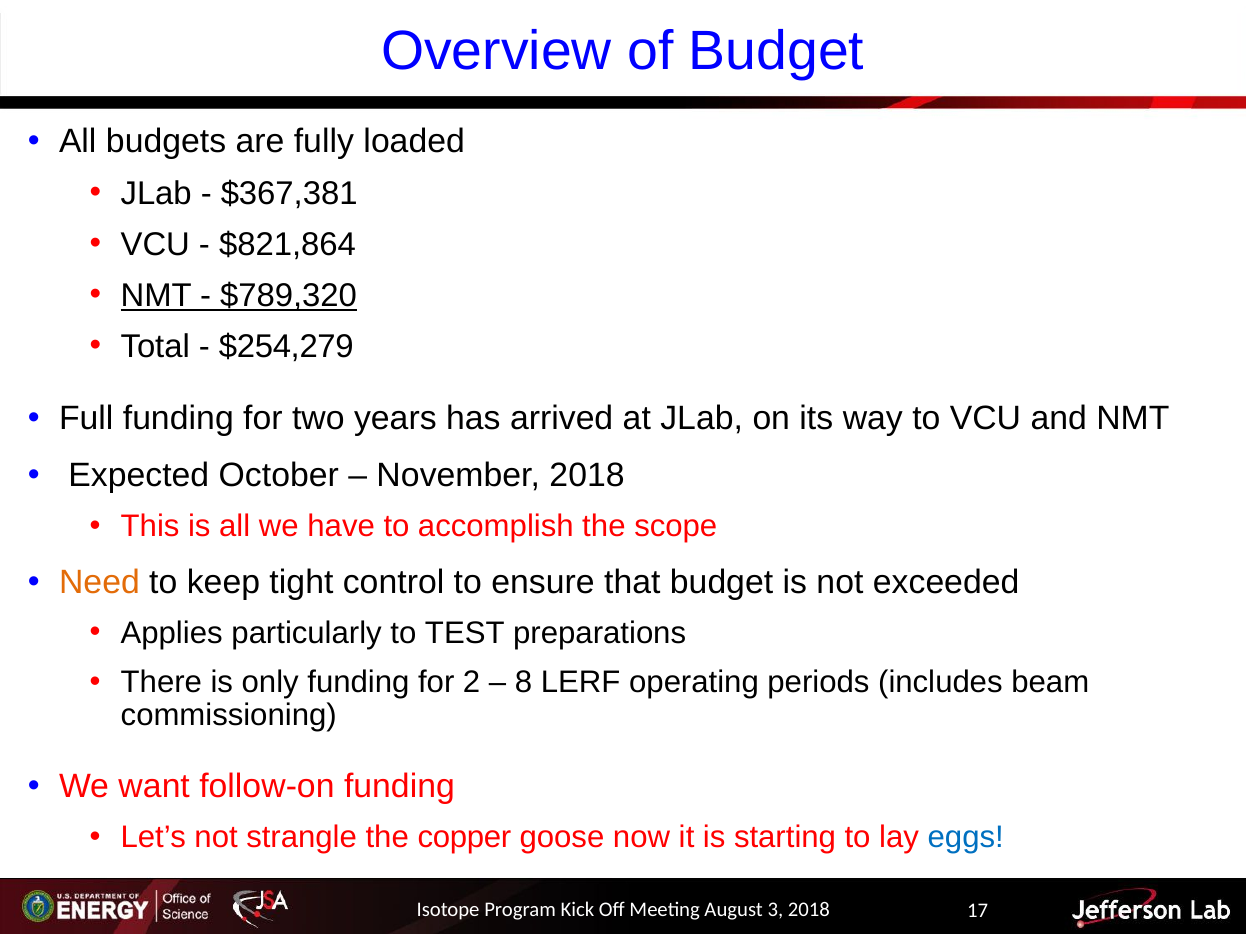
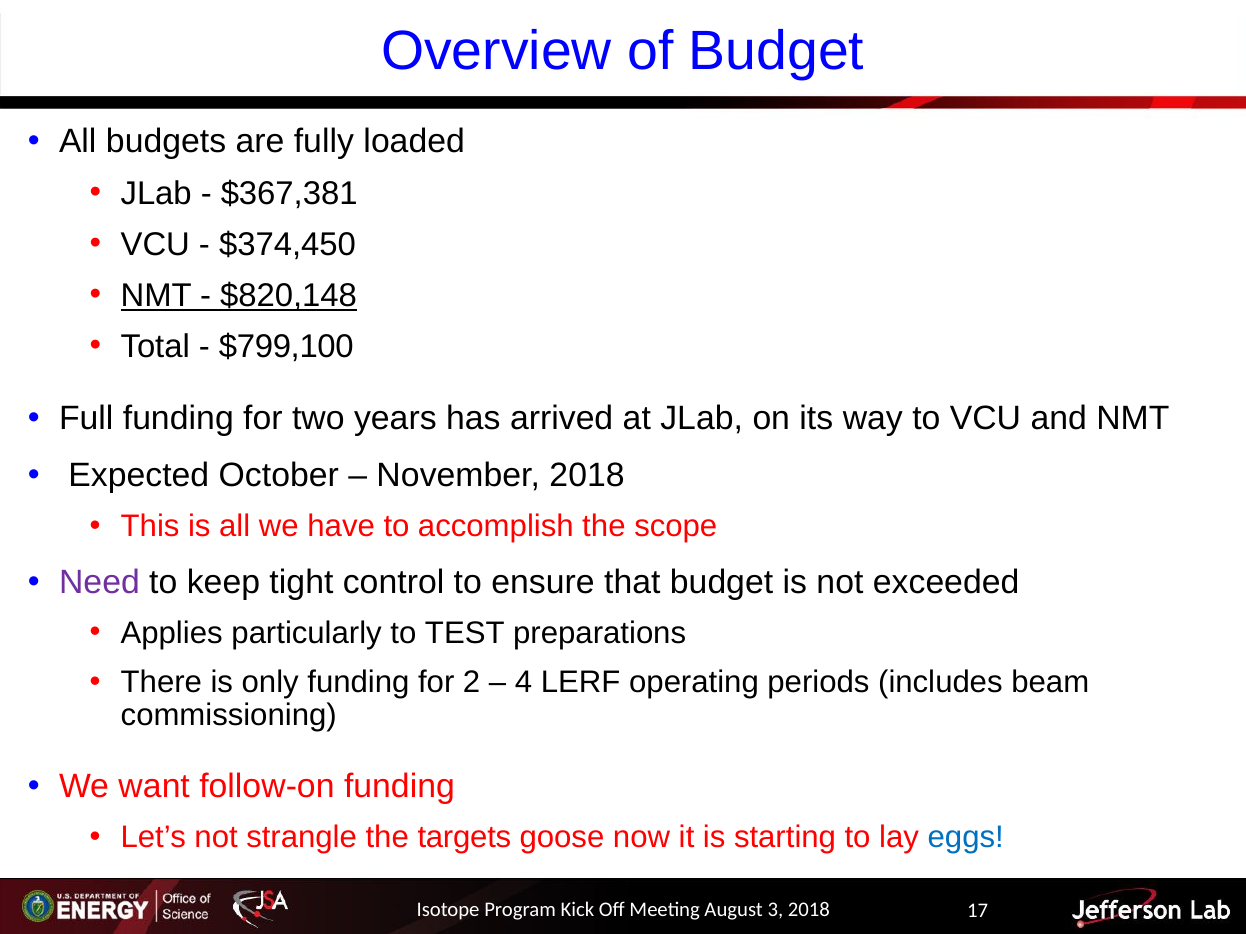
$821,864: $821,864 -> $374,450 (287, 245)
$789,320: $789,320 -> $820,148 (289, 296)
$254,279: $254,279 -> $799,100 (286, 347)
Need colour: orange -> purple (99, 582)
8: 8 -> 4 (524, 682)
copper: copper -> targets (464, 838)
